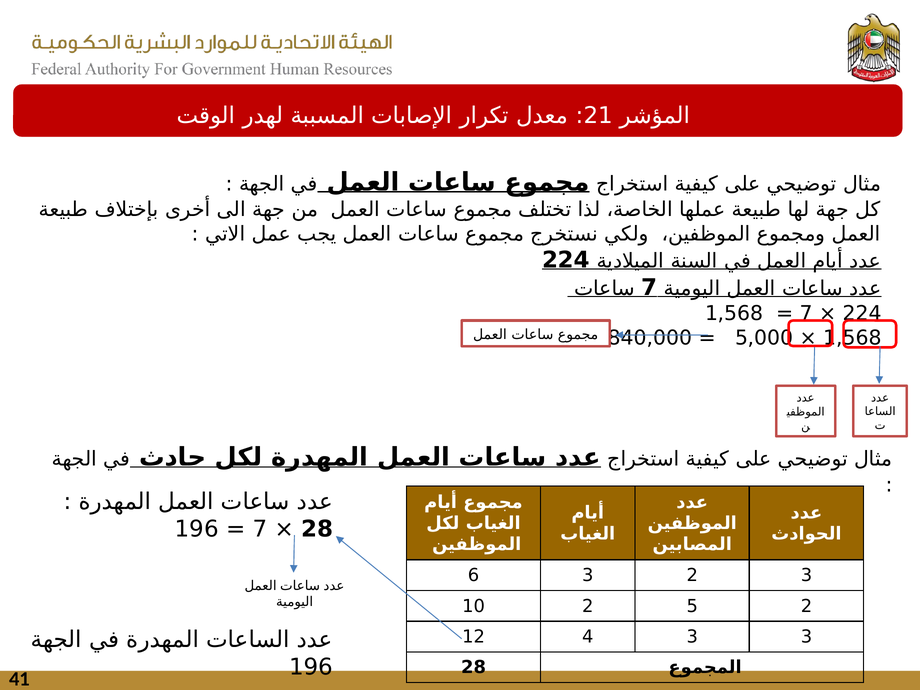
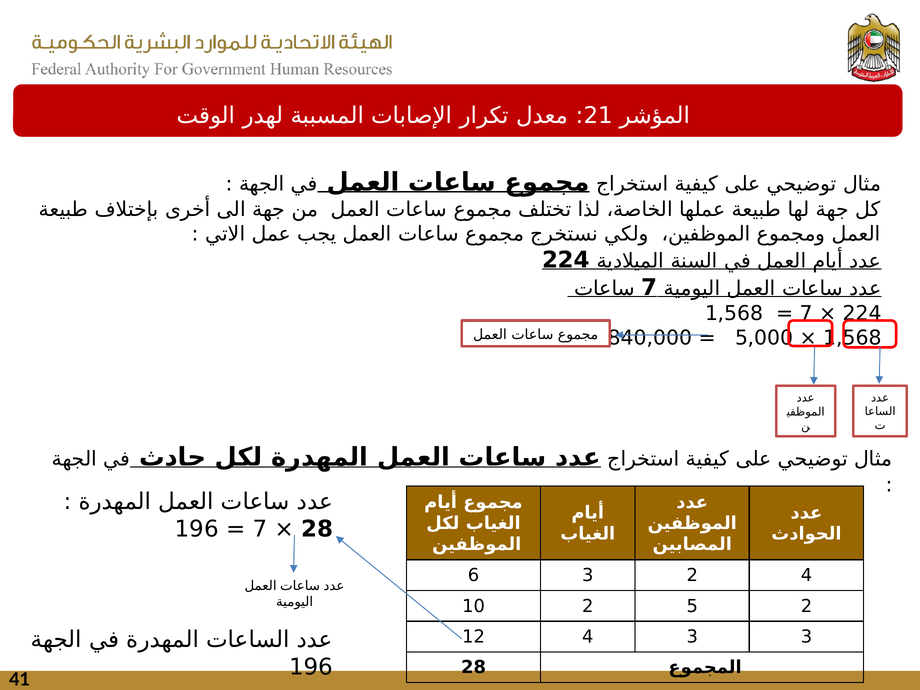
2 3: 3 -> 4 (806, 575)
